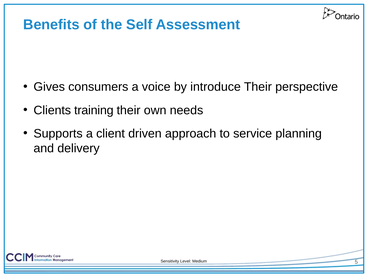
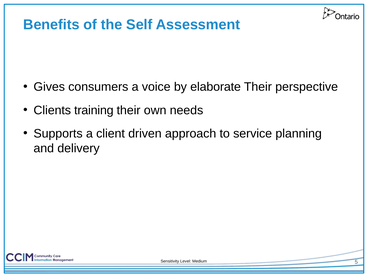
introduce: introduce -> elaborate (216, 87)
